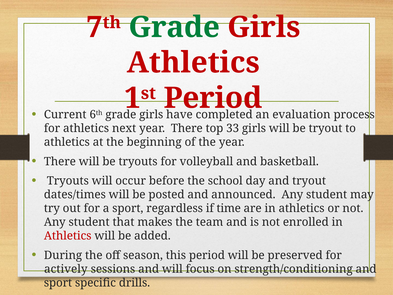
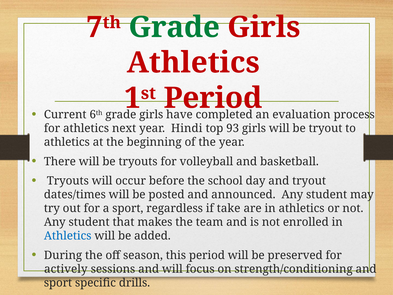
year There: There -> Hindi (187, 128)
33: 33 -> 93 (233, 128)
time: time -> take (229, 208)
Athletics colour: red -> blue (68, 236)
